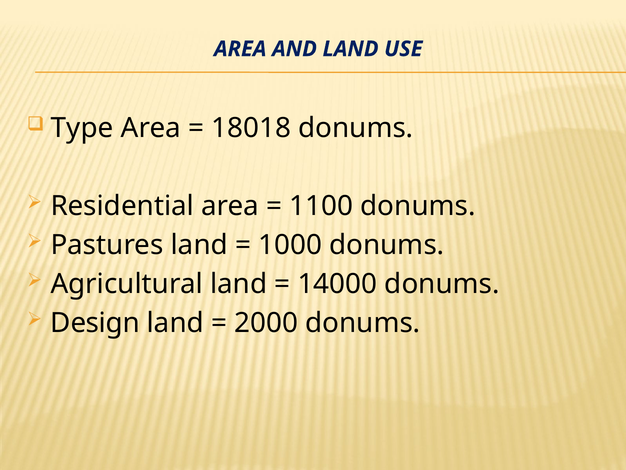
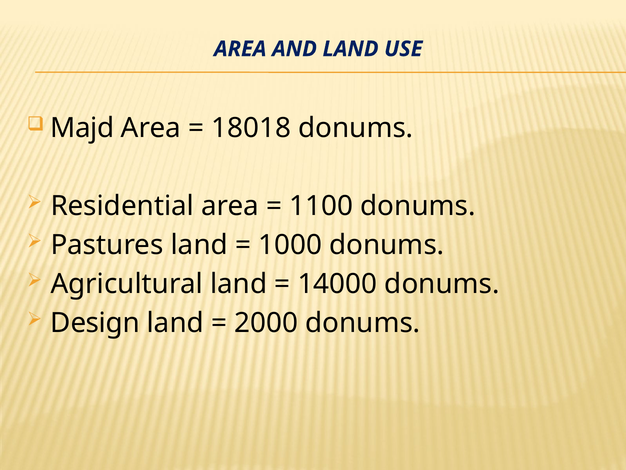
Type: Type -> Majd (82, 128)
